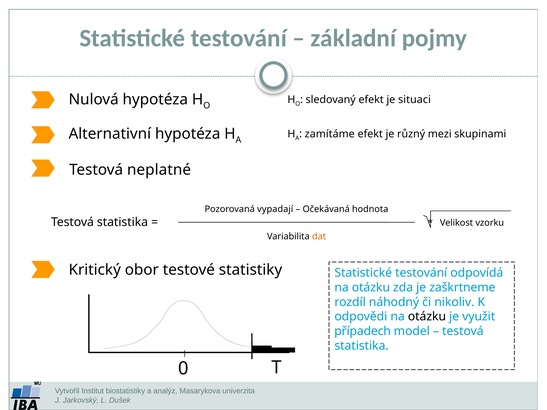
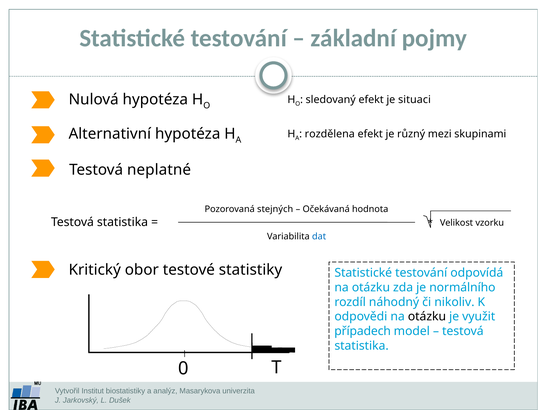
zamítáme: zamítáme -> rozdělena (330, 134)
vypadají: vypadají -> stejných (275, 209)
dat colour: orange -> blue (319, 237)
zaškrtneme: zaškrtneme -> normálního (462, 288)
